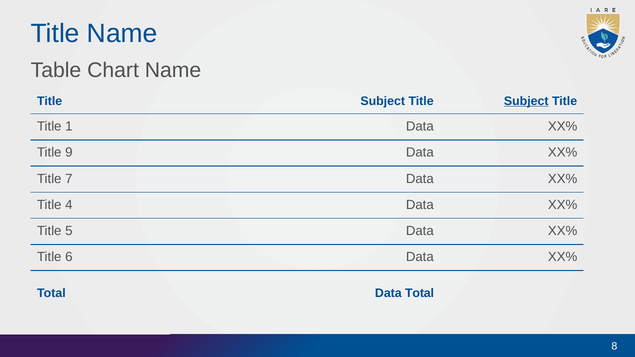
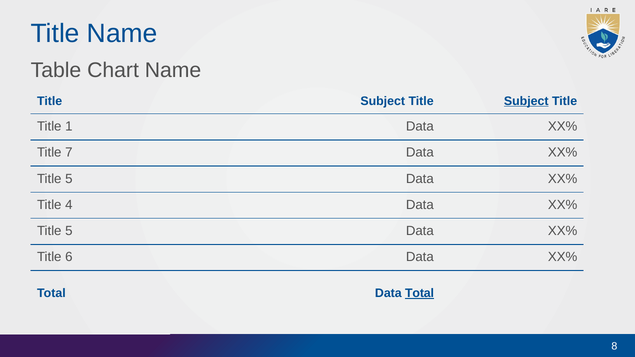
9: 9 -> 7 (69, 153)
7: 7 -> 5 (69, 179)
Total underline: none -> present (420, 293)
